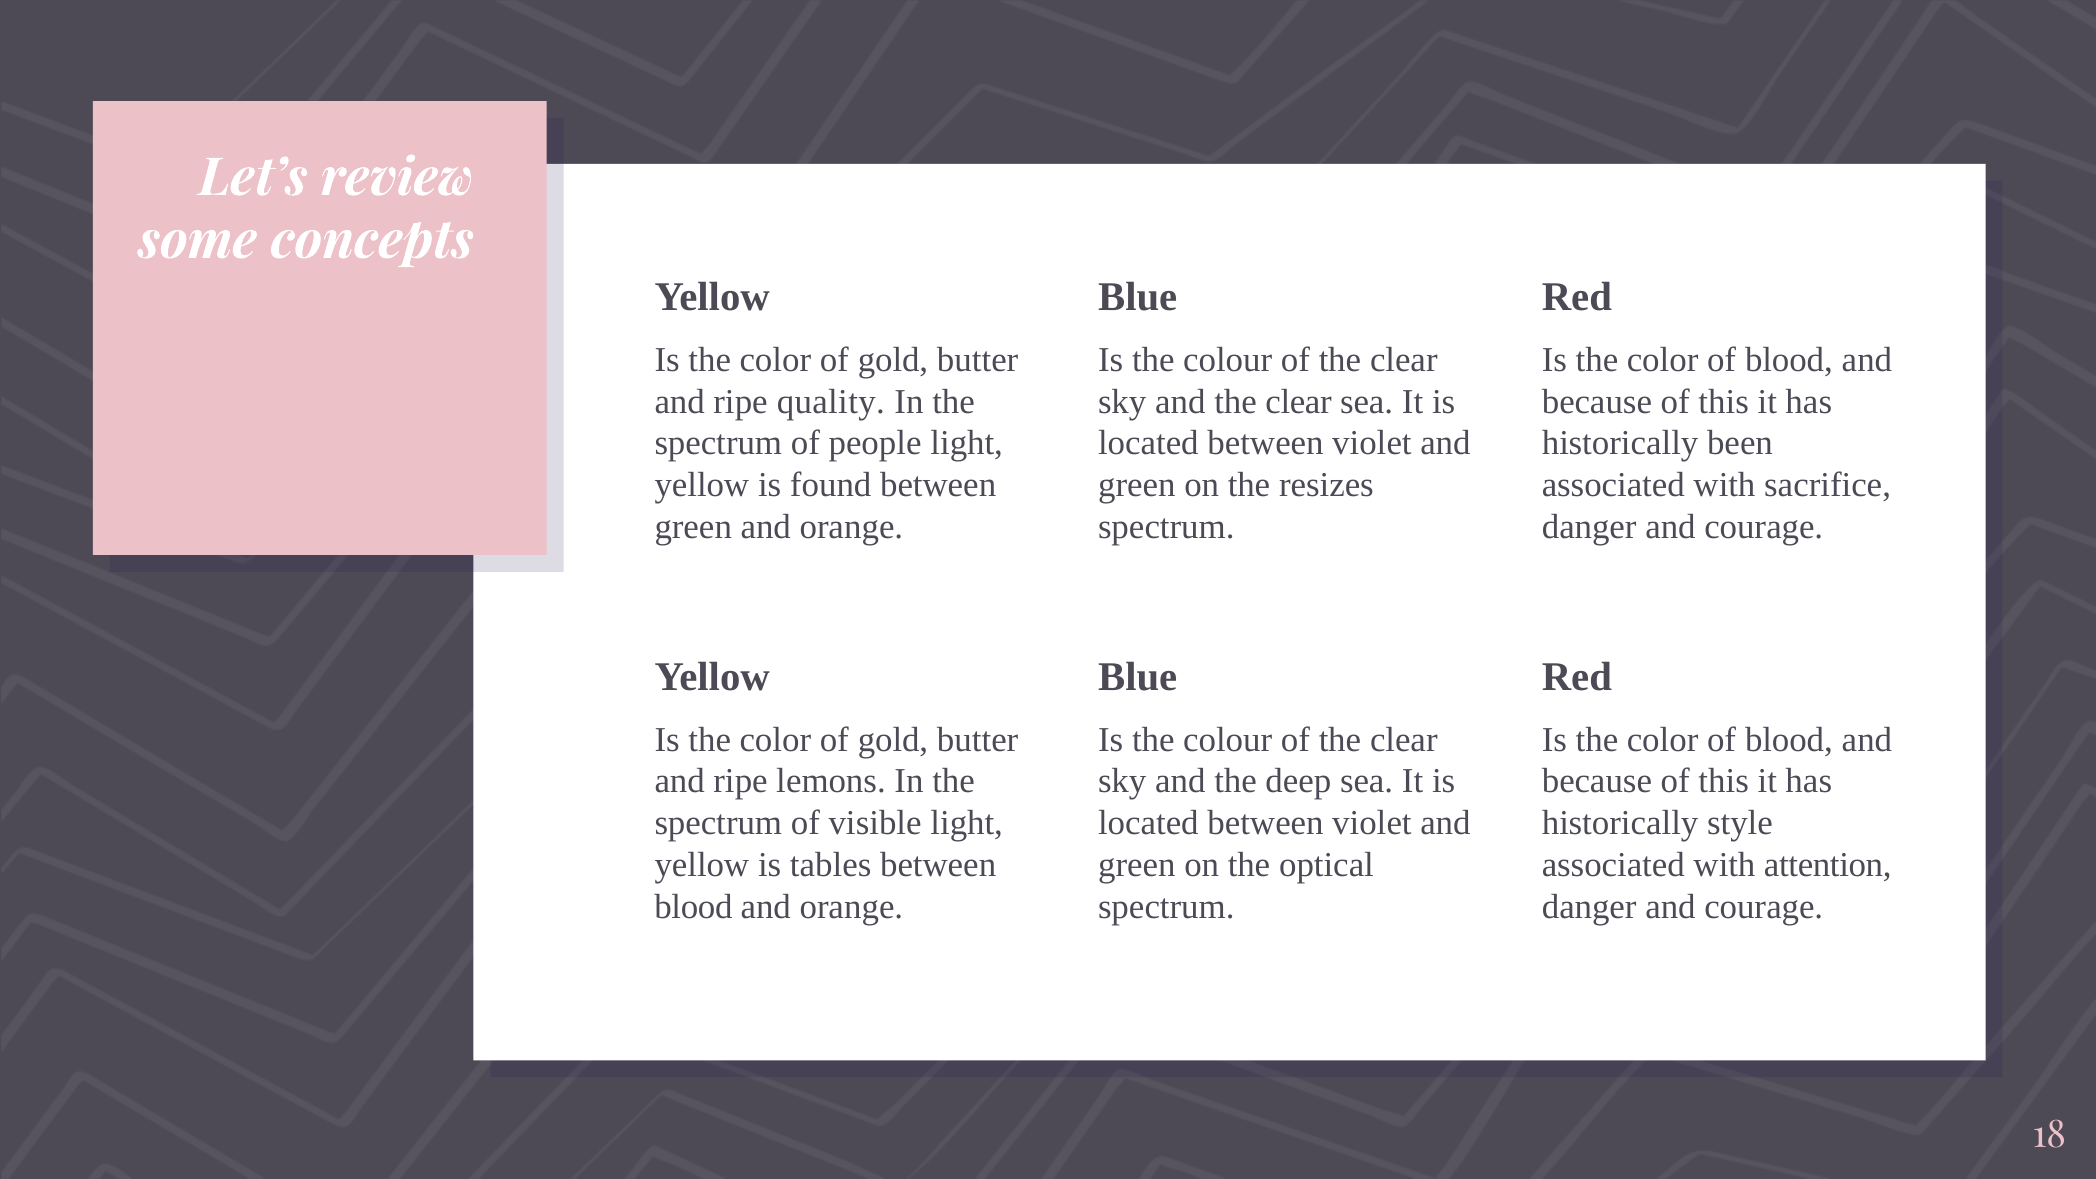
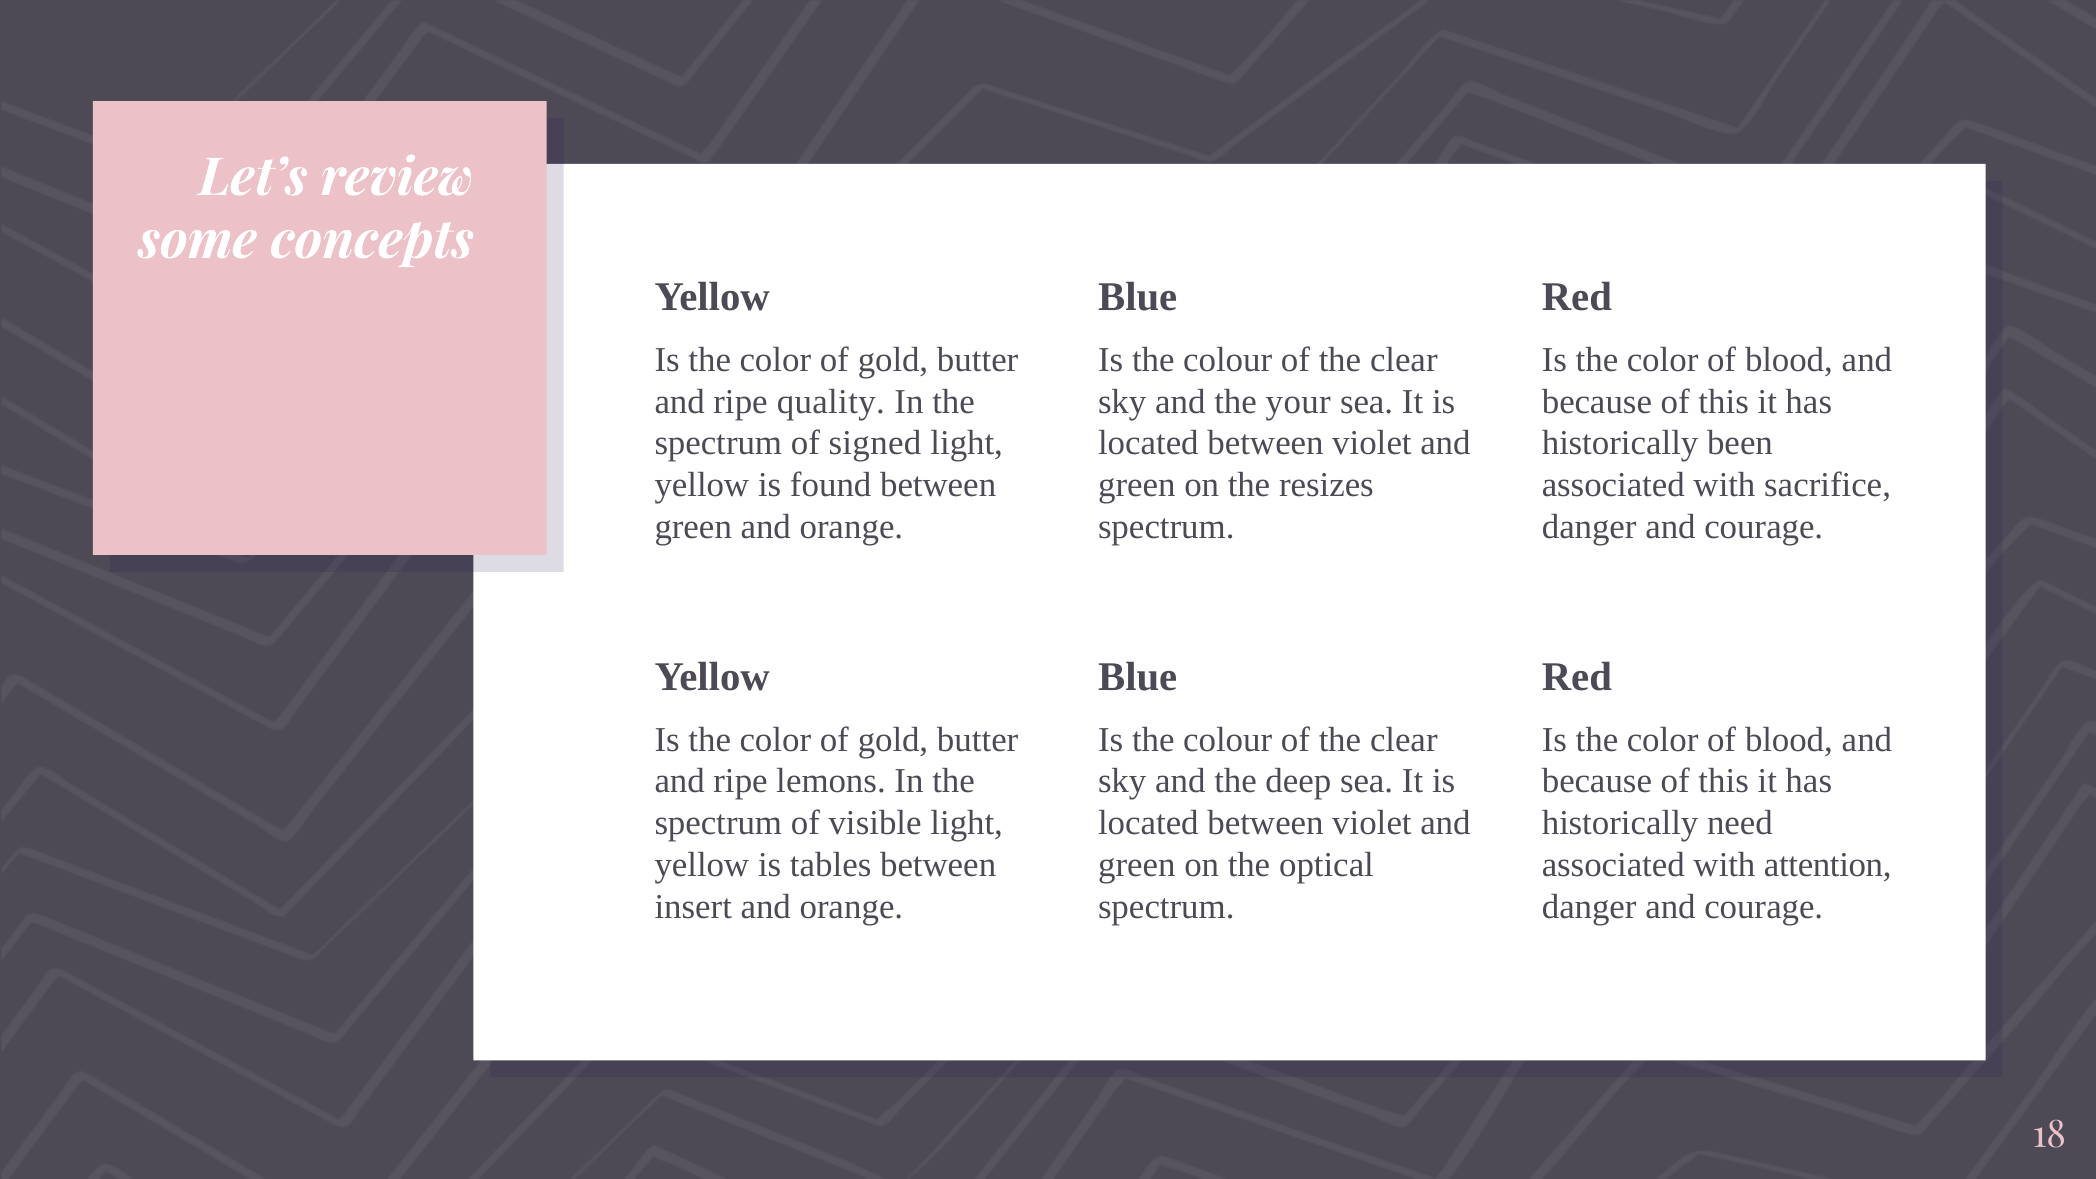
and the clear: clear -> your (1298, 402)
people: people -> signed (875, 443)
style: style -> need (1740, 823)
blood: blood -> insert (693, 907)
